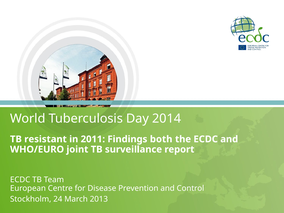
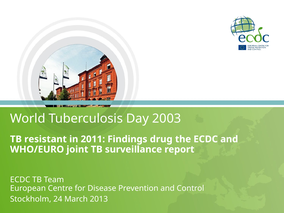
2014: 2014 -> 2003 (167, 119)
both: both -> drug (161, 139)
